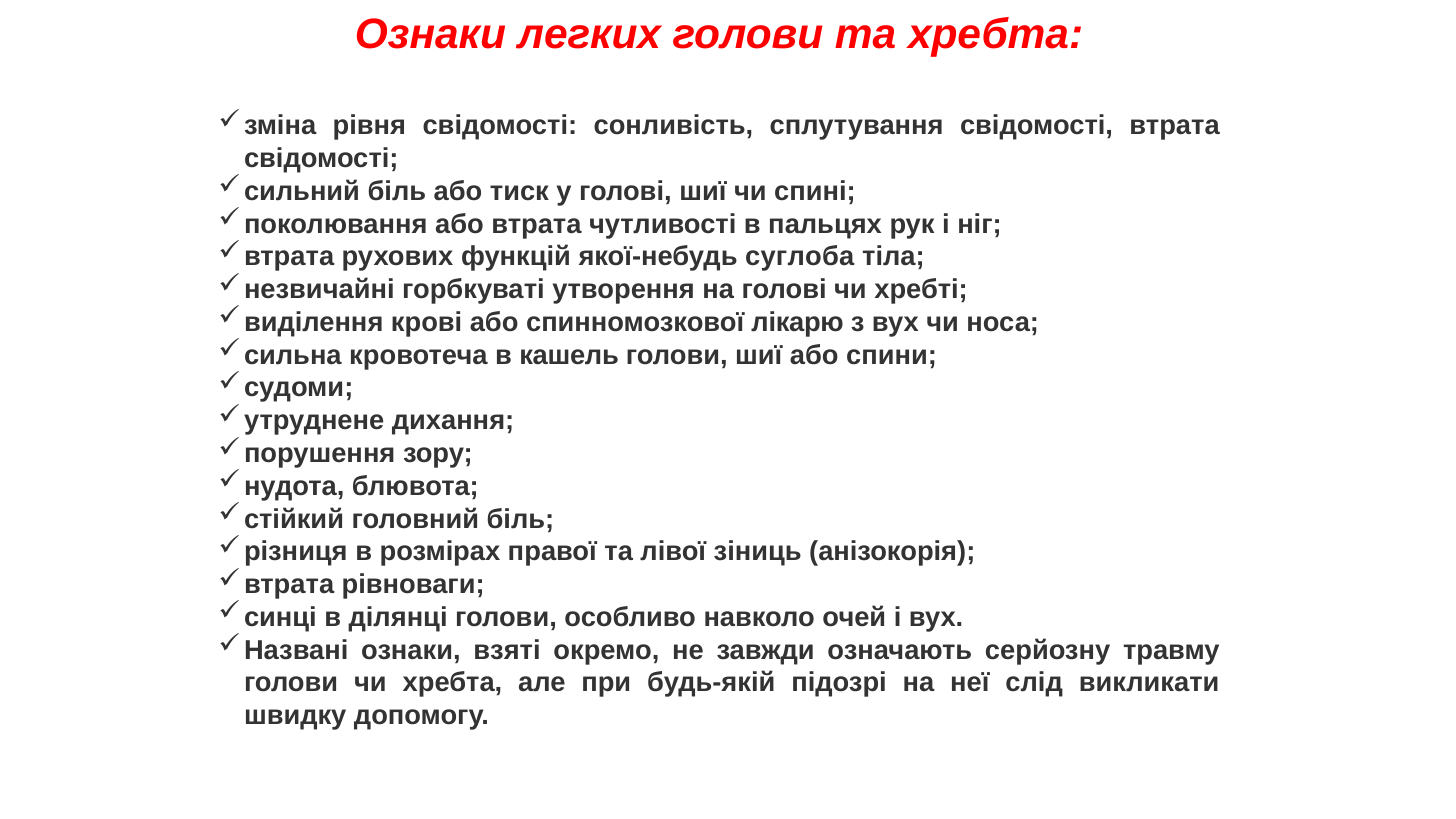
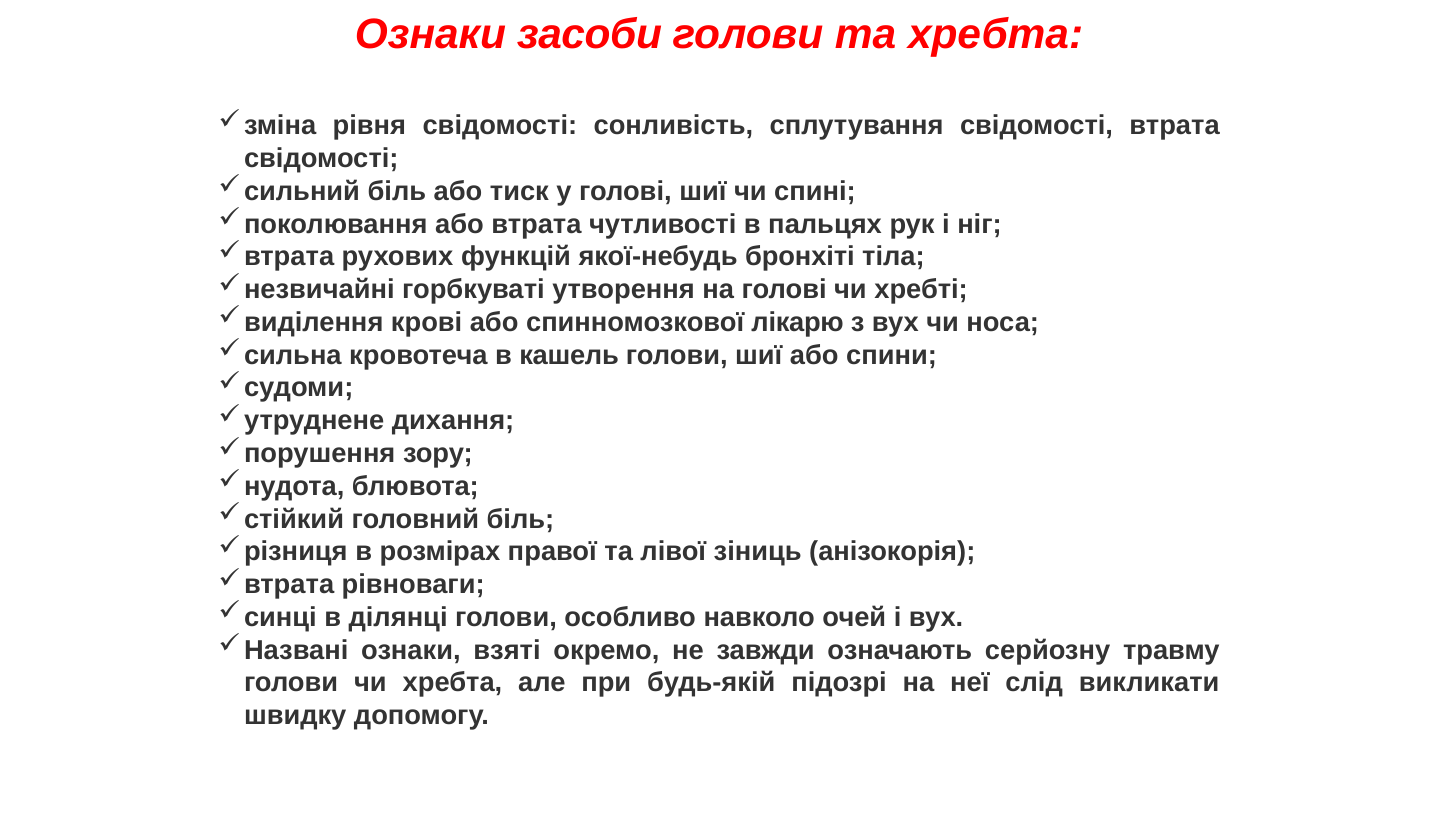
легких: легких -> засоби (590, 34)
суглоба: суглоба -> бронхіті (800, 257)
